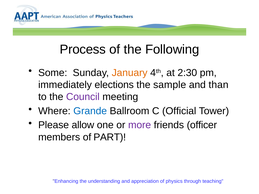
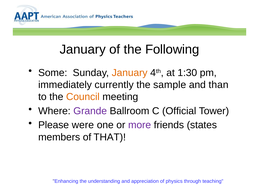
Process: Process -> January (83, 49)
2:30: 2:30 -> 1:30 (187, 73)
elections: elections -> currently (114, 85)
Council colour: purple -> orange (83, 97)
Grande colour: blue -> purple (90, 111)
allow: allow -> were (83, 125)
officer: officer -> states (202, 125)
PART: PART -> THAT (110, 137)
